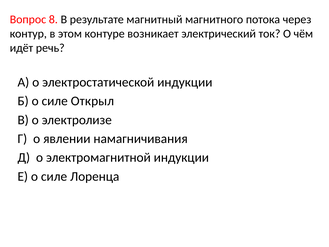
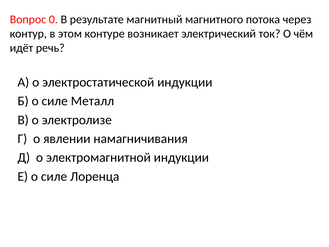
8: 8 -> 0 (53, 20)
Открыл: Открыл -> Металл (92, 101)
